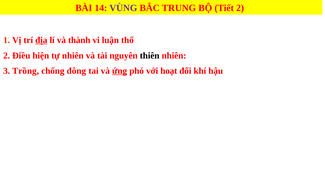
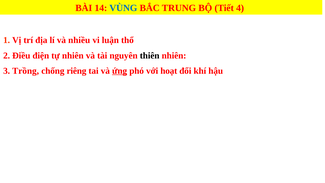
VÙNG colour: purple -> blue (123, 8)
Tiết 2: 2 -> 4 (240, 8)
địa underline: present -> none (41, 40)
thành: thành -> nhiều (79, 40)
hiện: hiện -> điện (41, 56)
đông: đông -> riêng (76, 71)
